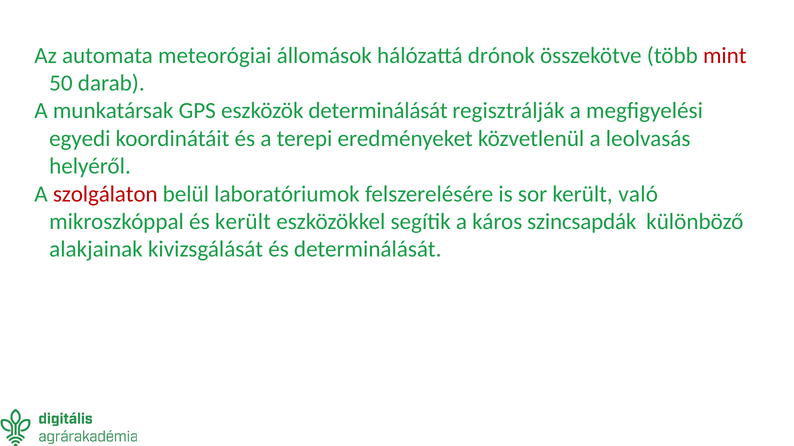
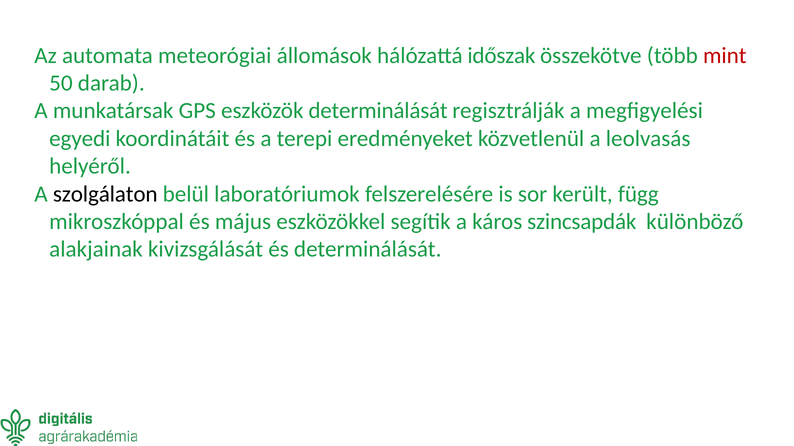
drónok: drónok -> időszak (501, 56)
szolgálaton colour: red -> black (105, 194)
való: való -> függ (638, 194)
és került: került -> május (243, 222)
